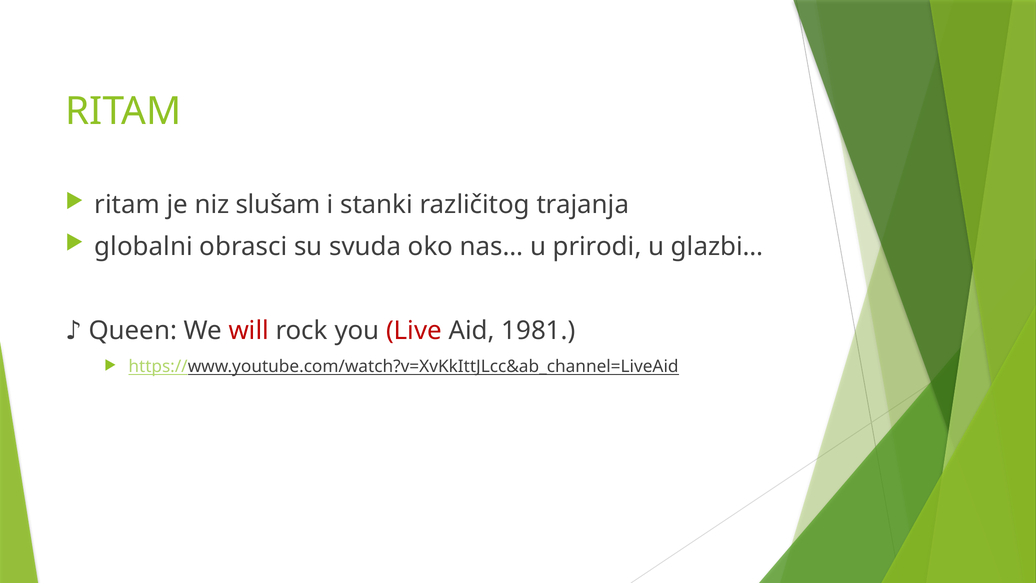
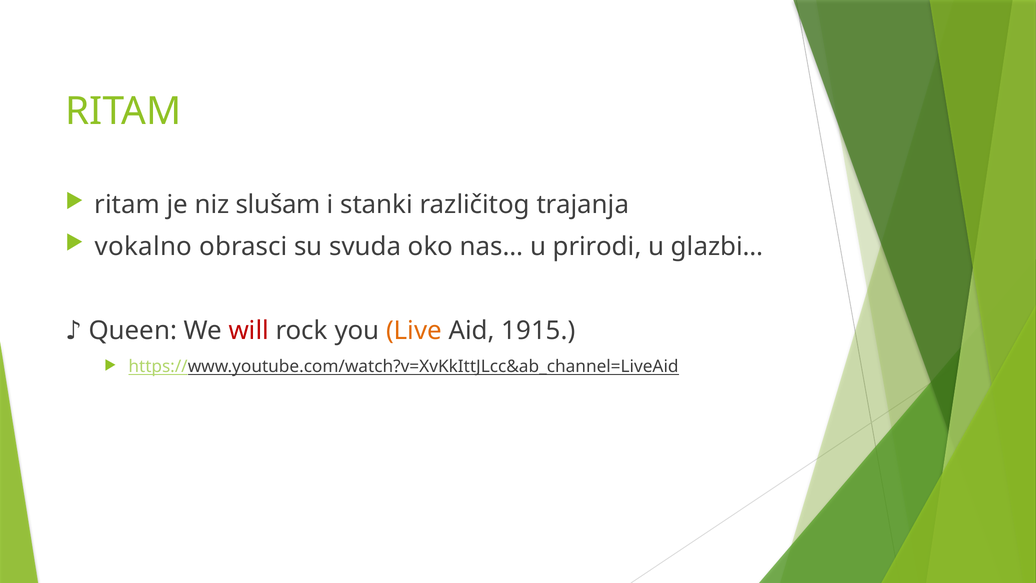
globalni: globalni -> vokalno (143, 247)
Live colour: red -> orange (414, 330)
1981: 1981 -> 1915 (538, 330)
